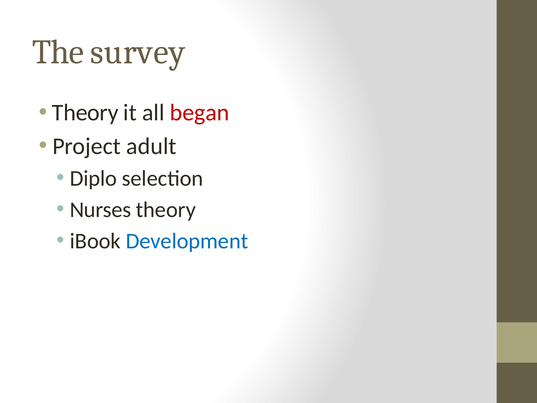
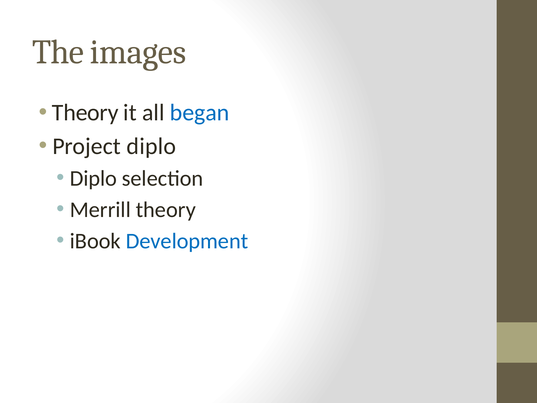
survey: survey -> images (138, 52)
began colour: red -> blue (200, 113)
Project adult: adult -> diplo (151, 146)
Nurses: Nurses -> Merrill (100, 210)
